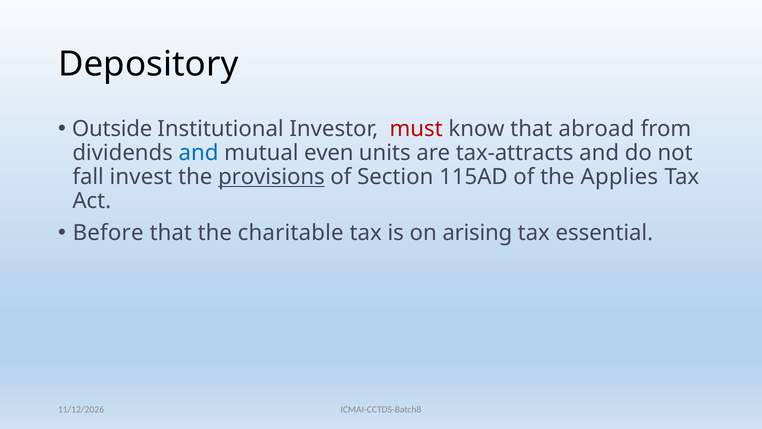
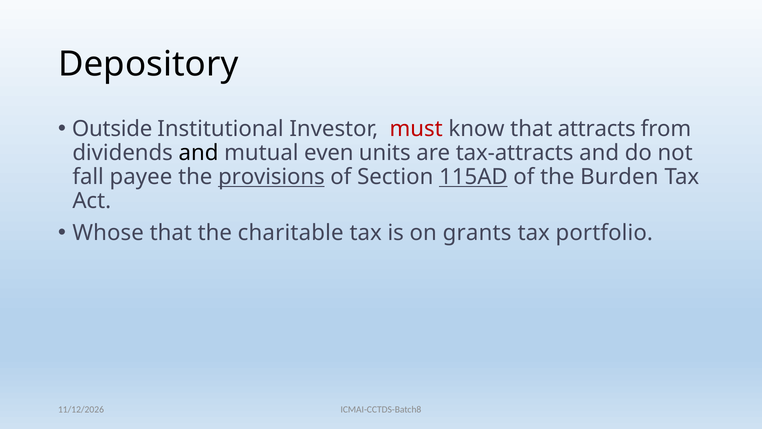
abroad: abroad -> attracts (597, 129)
and colour: blue -> black (199, 153)
invest: invest -> payee (141, 177)
115AD underline: none -> present (473, 177)
Applies: Applies -> Burden (619, 177)
Before: Before -> Whose (108, 233)
arising: arising -> grants (477, 233)
essential: essential -> portfolio (604, 233)
